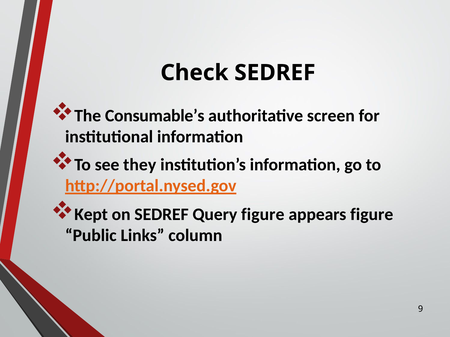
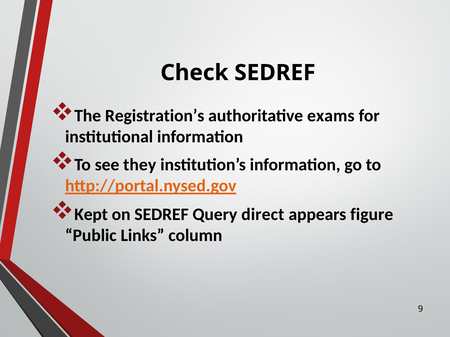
Consumable’s: Consumable’s -> Registration’s (155, 116)
screen: screen -> exams (331, 116)
Query figure: figure -> direct (263, 215)
